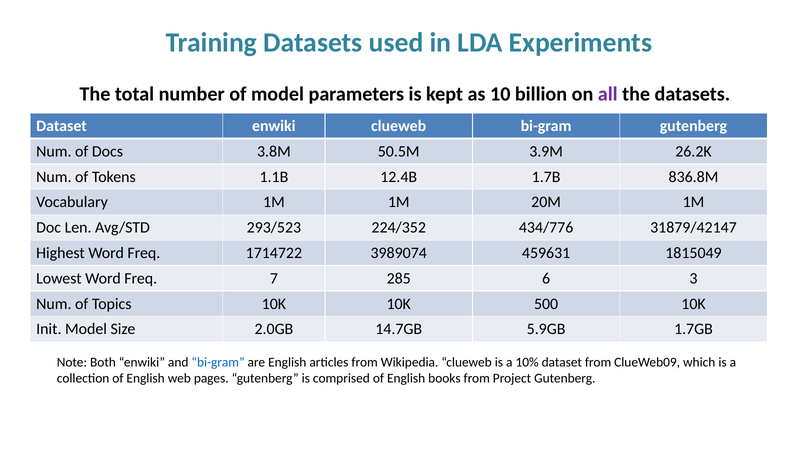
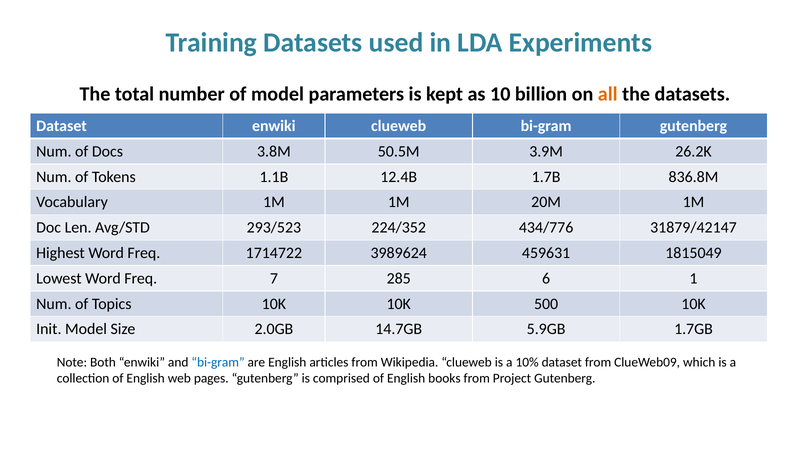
all colour: purple -> orange (608, 94)
3989074: 3989074 -> 3989624 (399, 253)
3: 3 -> 1 (693, 278)
